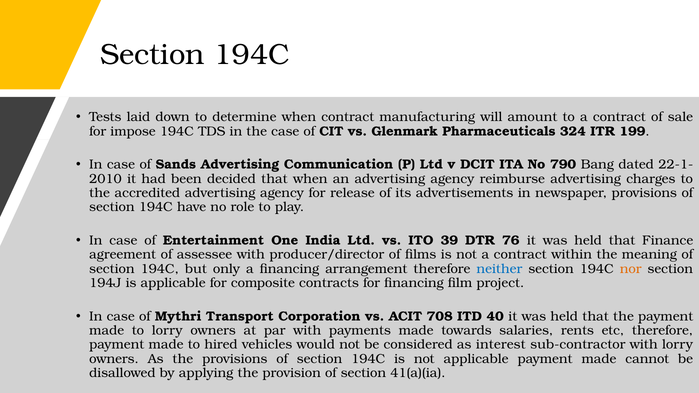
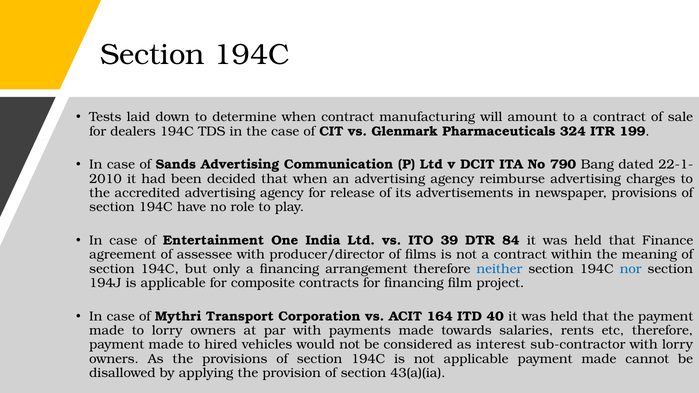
impose: impose -> dealers (133, 131)
76: 76 -> 84 (511, 241)
nor colour: orange -> blue (631, 269)
708: 708 -> 164 (440, 317)
41(a)(ia: 41(a)(ia -> 43(a)(ia (418, 373)
